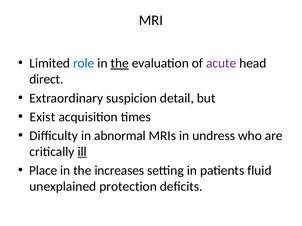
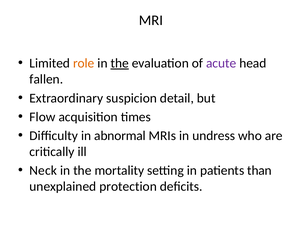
role colour: blue -> orange (84, 63)
direct: direct -> fallen (46, 79)
Exist: Exist -> Flow (42, 117)
ill underline: present -> none (82, 152)
Place: Place -> Neck (43, 171)
increases: increases -> mortality (119, 171)
fluid: fluid -> than (259, 171)
